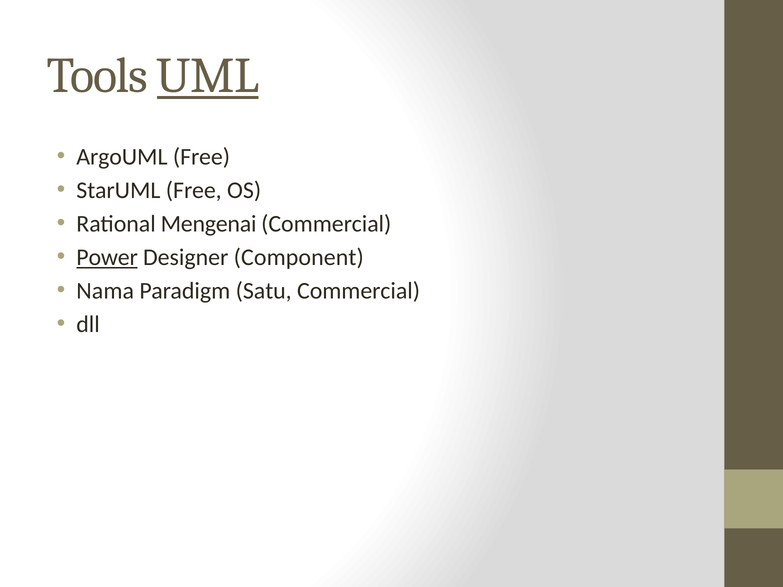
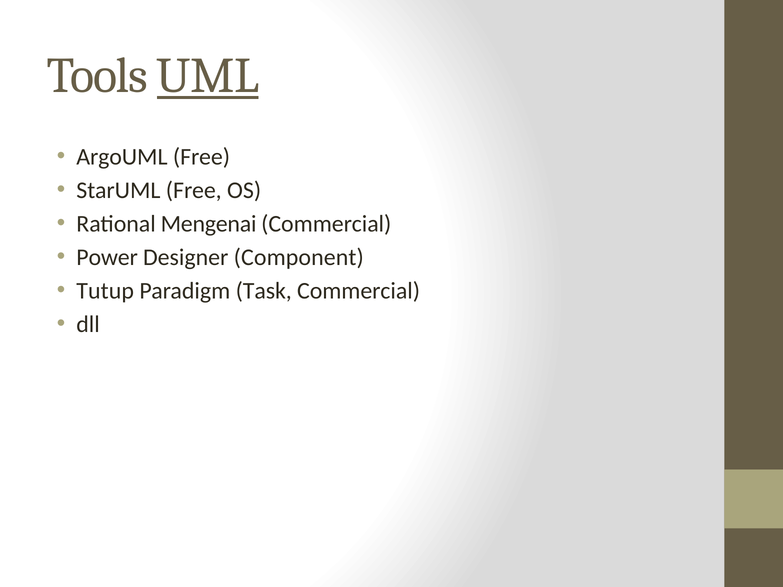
Power underline: present -> none (107, 257)
Nama: Nama -> Tutup (105, 291)
Satu: Satu -> Task (264, 291)
